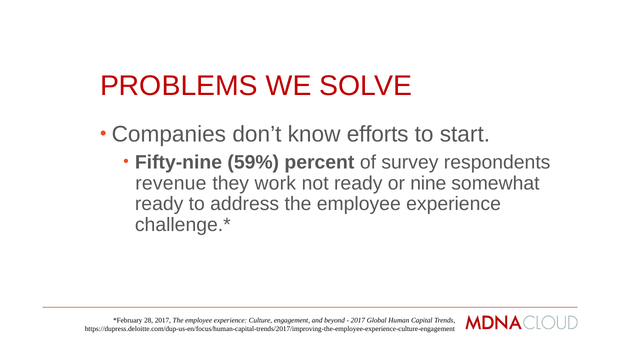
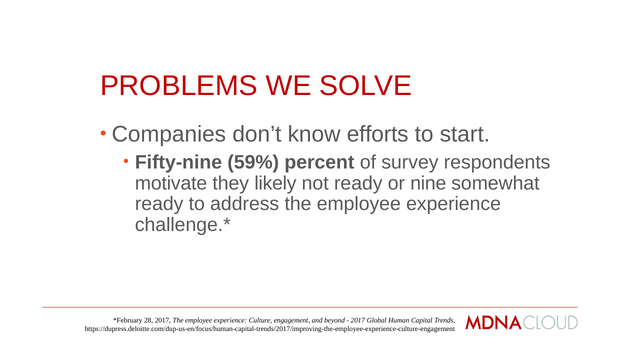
revenue: revenue -> motivate (171, 183)
work: work -> likely (275, 183)
